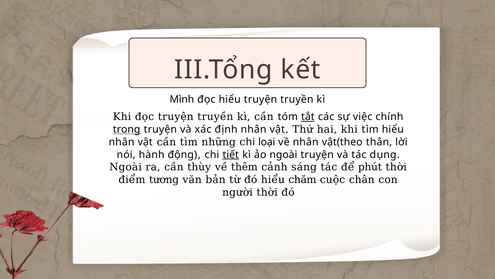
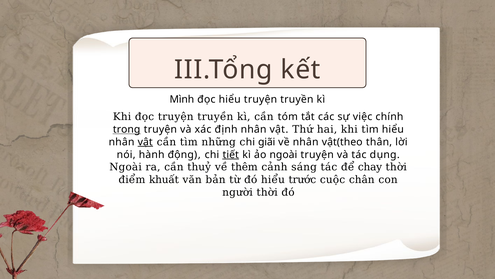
tắt underline: present -> none (308, 117)
vật underline: none -> present (145, 142)
loại: loại -> giãi (267, 142)
thùy: thùy -> thuỷ (199, 167)
phút: phút -> chay (370, 167)
tương: tương -> khuất (164, 179)
chăm: chăm -> trước (302, 179)
